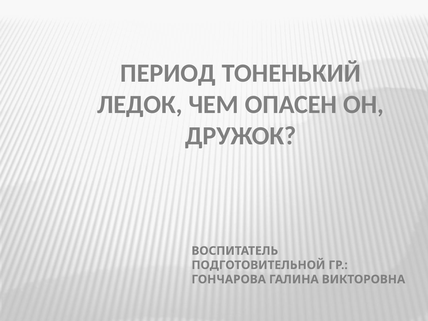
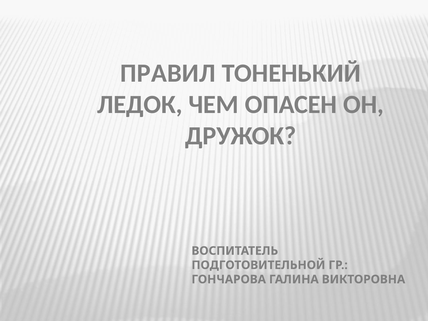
ПЕРИОД: ПЕРИОД -> ПРАВИЛ (168, 73)
